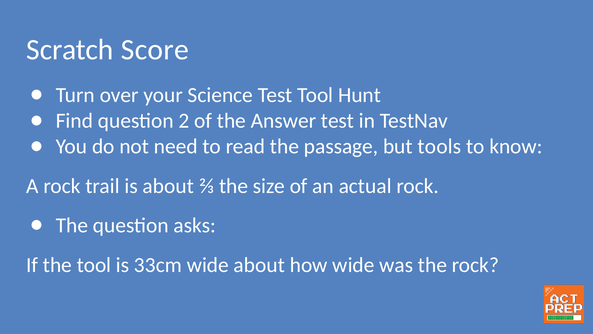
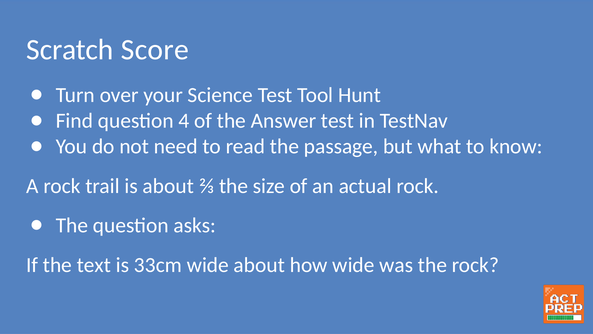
2: 2 -> 4 (184, 121)
tools: tools -> what (440, 146)
the tool: tool -> text (94, 265)
